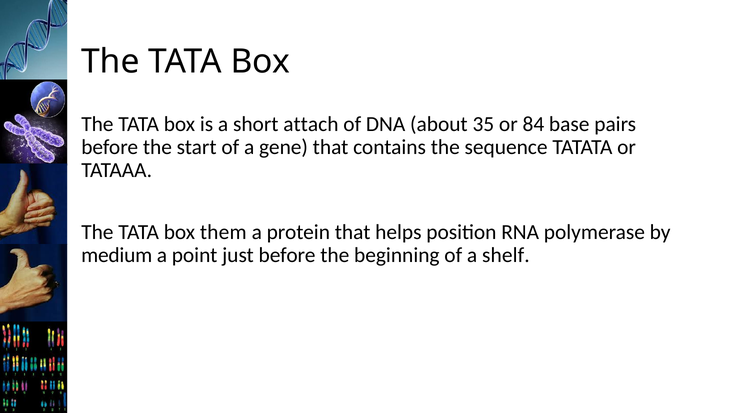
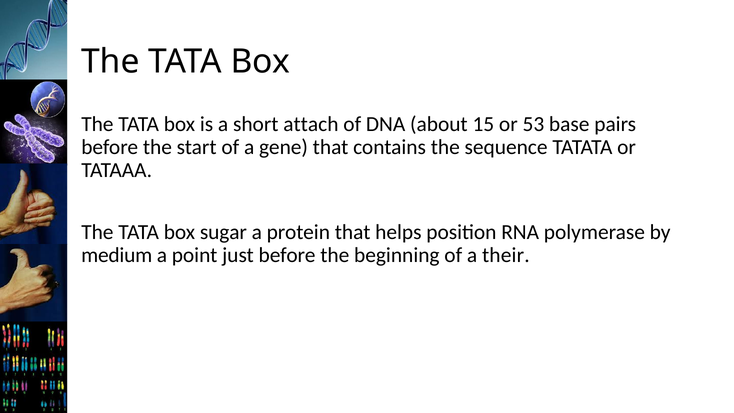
35: 35 -> 15 (483, 124)
84: 84 -> 53 (533, 124)
them: them -> sugar (223, 232)
shelf: shelf -> their (506, 255)
